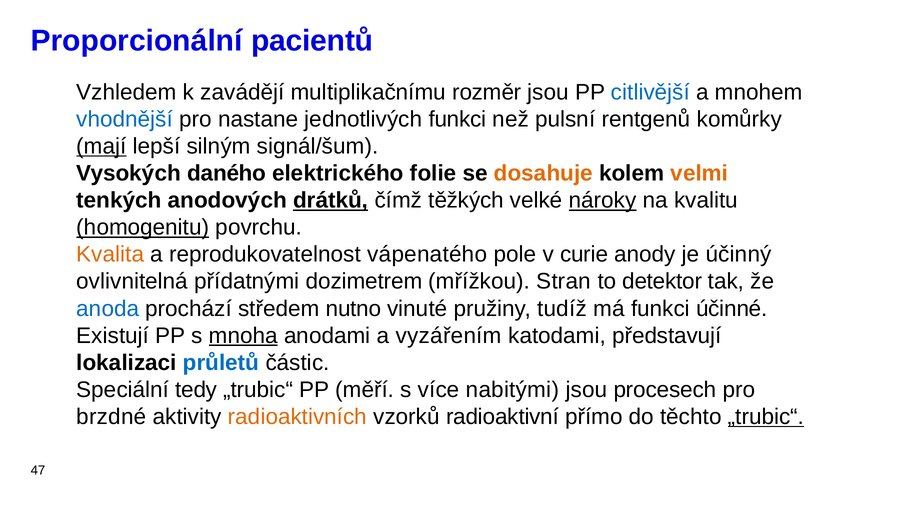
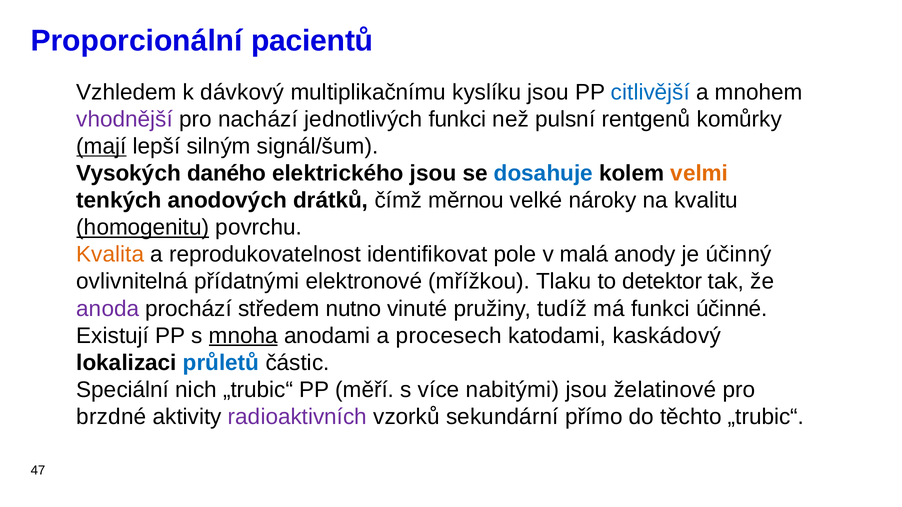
zavádějí: zavádějí -> dávkový (242, 92)
rozměr: rozměr -> kyslíku (487, 92)
vhodnější colour: blue -> purple (125, 119)
nastane: nastane -> nachází (258, 119)
elektrického folie: folie -> jsou (433, 174)
dosahuje colour: orange -> blue (543, 174)
drátků underline: present -> none (331, 201)
těžkých: těžkých -> měrnou (466, 201)
nároky underline: present -> none (603, 201)
vápenatého: vápenatého -> identifikovat (427, 255)
curie: curie -> malá (584, 255)
dozimetrem: dozimetrem -> elektronové (364, 282)
Stran: Stran -> Tlaku (564, 282)
anoda colour: blue -> purple (108, 309)
vyzářením: vyzářením -> procesech (449, 336)
představují: představují -> kaskádový (667, 336)
tedy: tedy -> nich (196, 390)
procesech: procesech -> želatinové (665, 390)
radioaktivních colour: orange -> purple (297, 417)
radioaktivní: radioaktivní -> sekundární (502, 417)
„trubic“ underline: present -> none (766, 417)
